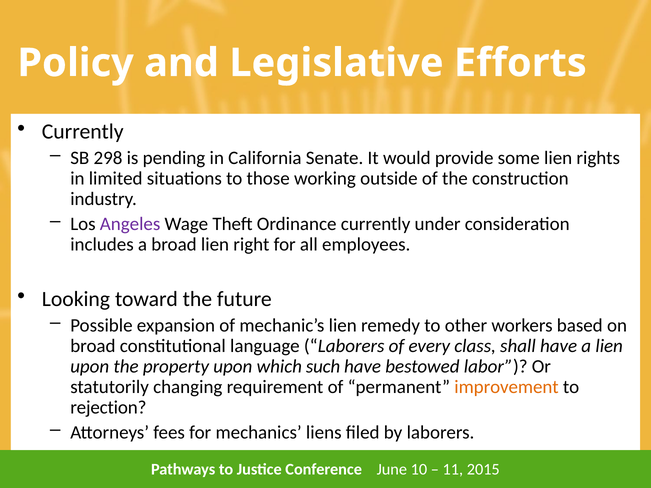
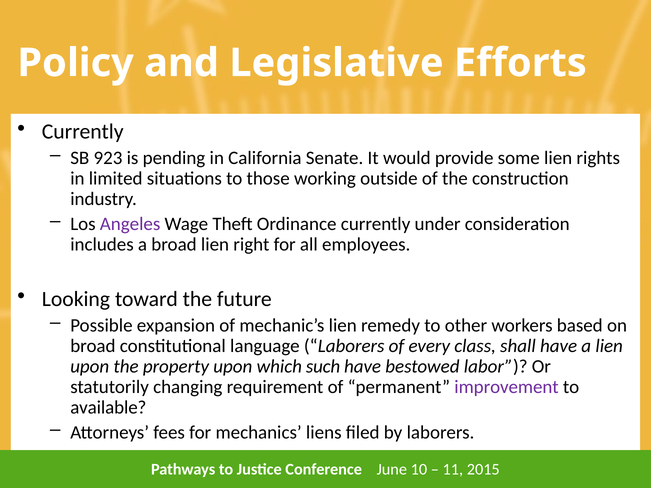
298: 298 -> 923 (108, 158)
improvement colour: orange -> purple (507, 387)
rejection: rejection -> available (108, 408)
